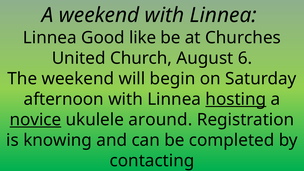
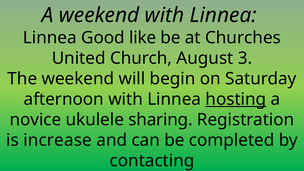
6: 6 -> 3 (245, 58)
novice underline: present -> none (35, 120)
around: around -> sharing (161, 120)
knowing: knowing -> increase (58, 140)
